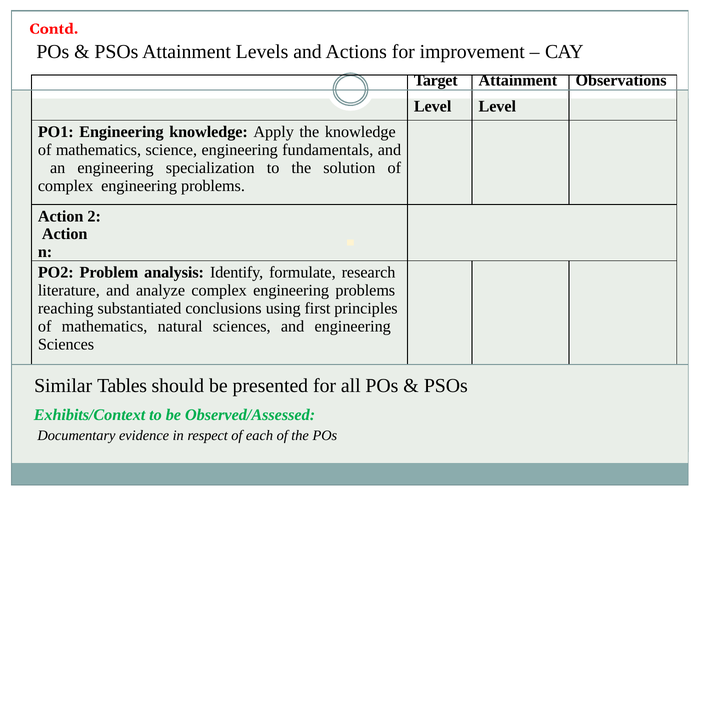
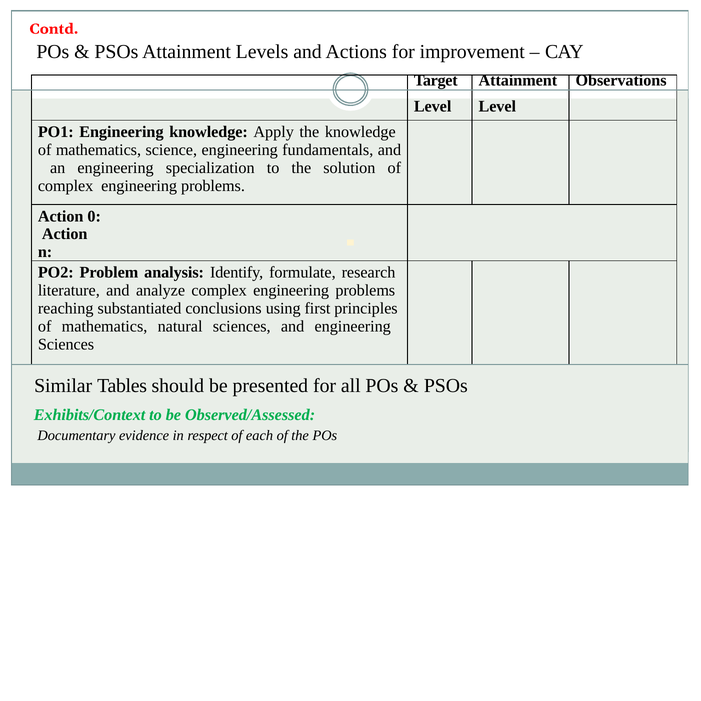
2: 2 -> 0 (94, 216)
